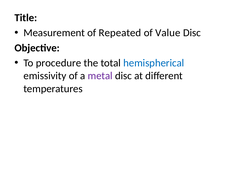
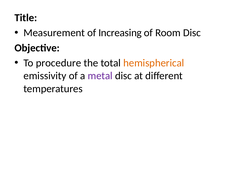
Repeated: Repeated -> Increasing (120, 33)
Value: Value -> Room (168, 33)
hemispherical colour: blue -> orange (154, 63)
